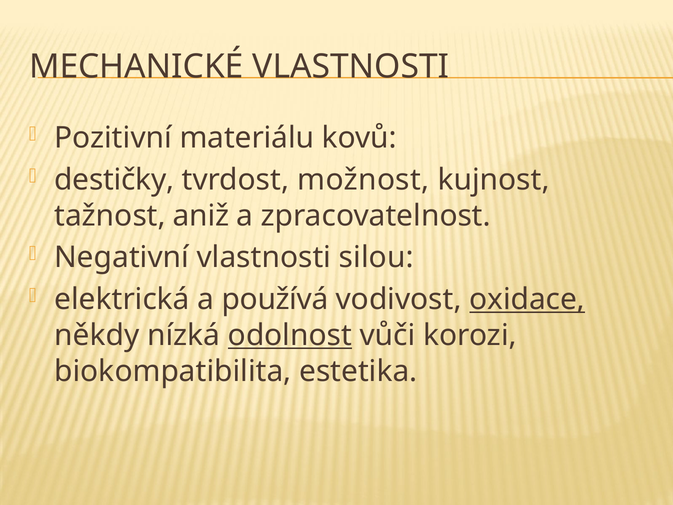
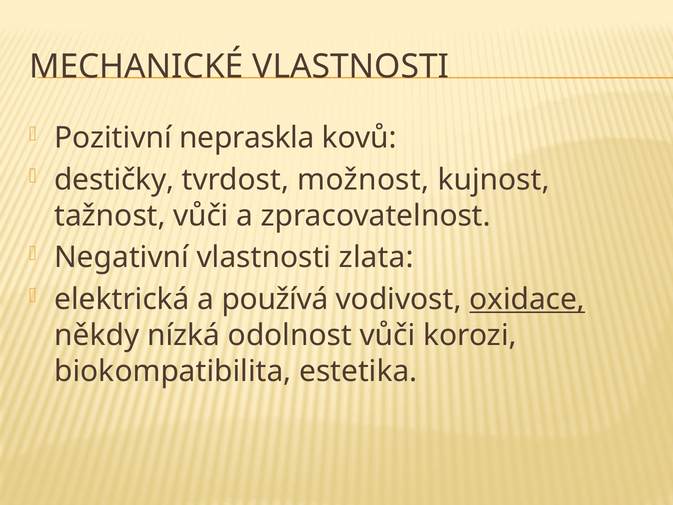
materiálu: materiálu -> nepraskla (247, 138)
tažnost aniž: aniž -> vůči (201, 216)
silou: silou -> zlata (376, 257)
odolnost underline: present -> none (290, 335)
